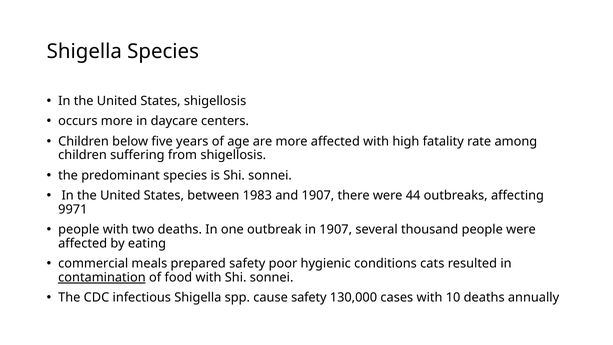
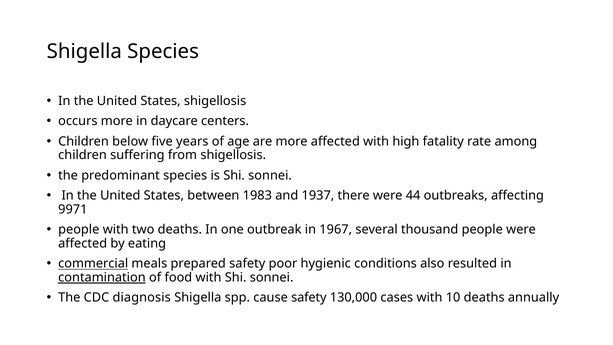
and 1907: 1907 -> 1937 (318, 196)
in 1907: 1907 -> 1967 (336, 230)
commercial underline: none -> present (93, 264)
cats: cats -> also (432, 264)
infectious: infectious -> diagnosis (142, 298)
